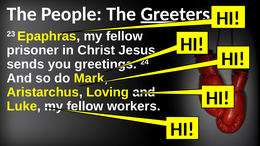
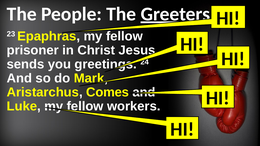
Loving: Loving -> Comes (108, 92)
